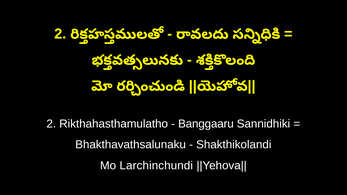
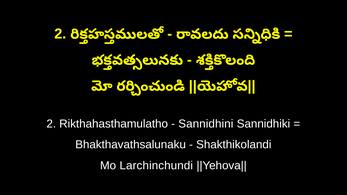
Banggaaru: Banggaaru -> Sannidhini (206, 124)
